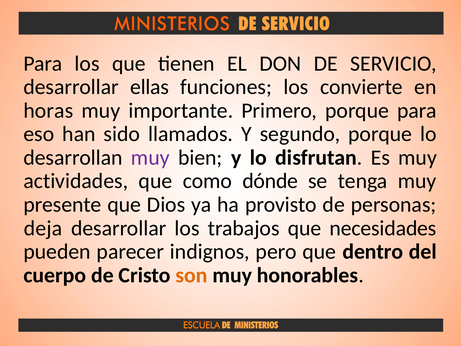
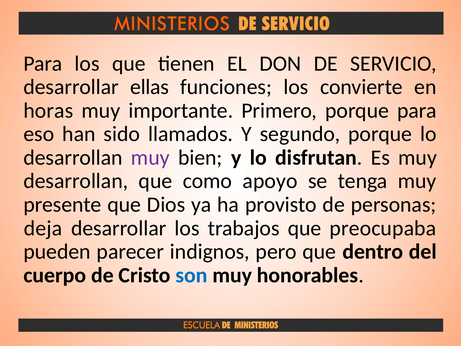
actividades: actividades -> desarrollan (76, 181)
dónde: dónde -> apoyo (270, 181)
necesidades: necesidades -> preocupaba (383, 228)
son colour: orange -> blue (191, 275)
